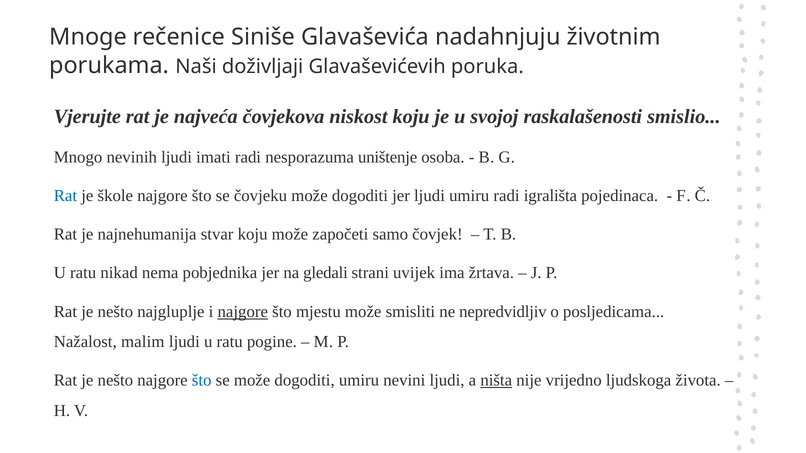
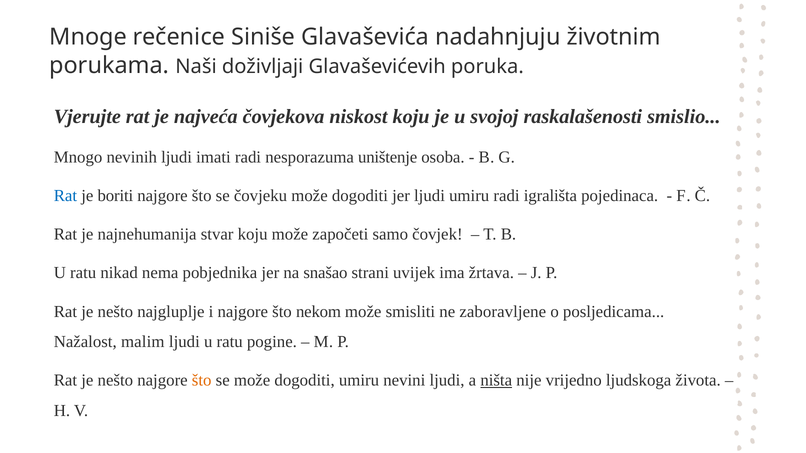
škole: škole -> boriti (115, 196)
gledali: gledali -> snašao (325, 273)
najgore underline: present -> none (243, 312)
mjestu: mjestu -> nekom (319, 312)
nepredvidljiv: nepredvidljiv -> zaboravljene (503, 312)
što colour: blue -> orange (202, 381)
